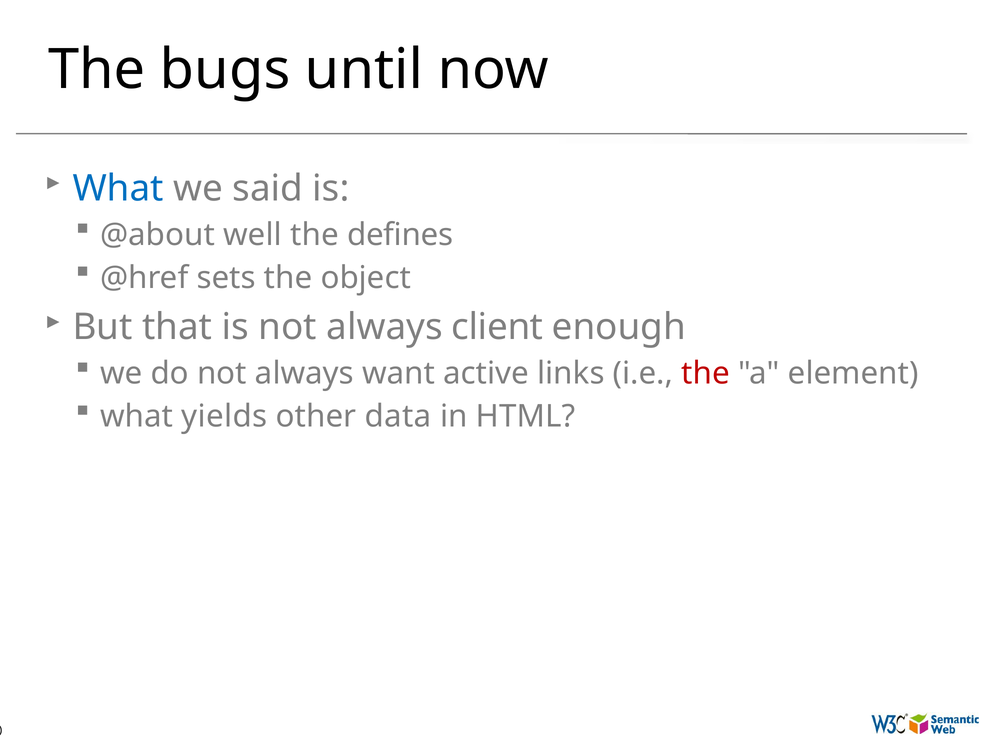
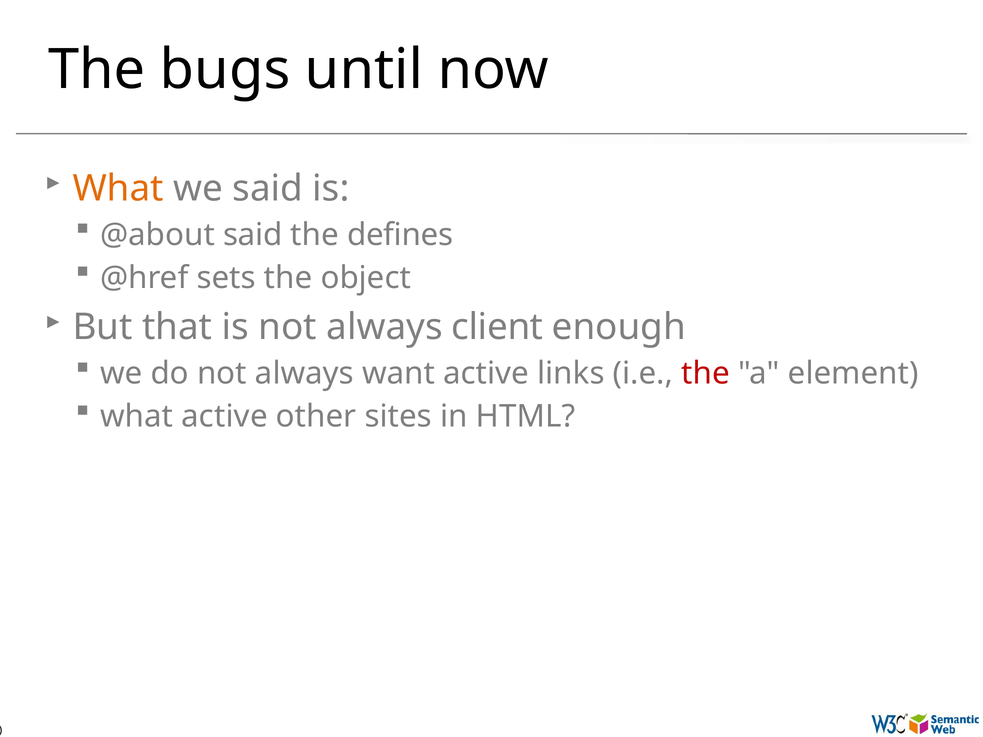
What colour: blue -> orange (118, 189)
@about well: well -> said (253, 235)
what yields: yields -> active (224, 417)
data: data -> sites (398, 417)
